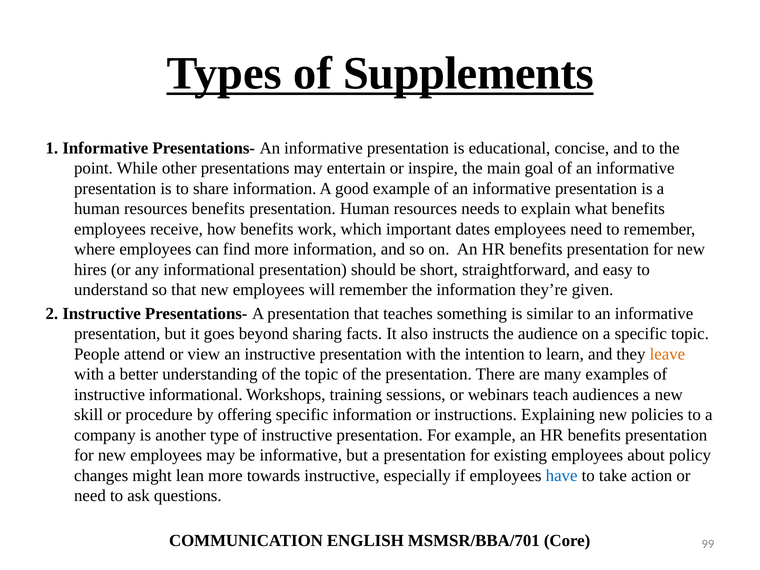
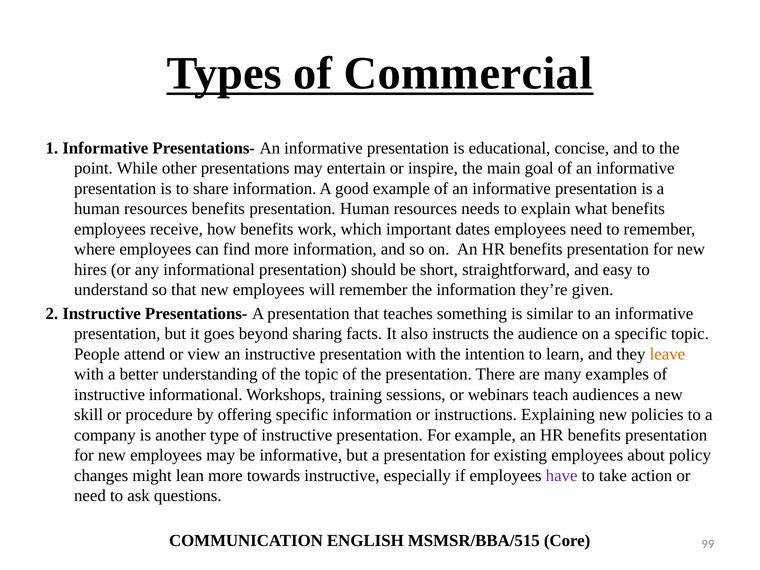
Supplements: Supplements -> Commercial (468, 74)
have colour: blue -> purple (562, 476)
MSMSR/BBA/701: MSMSR/BBA/701 -> MSMSR/BBA/515 (474, 541)
